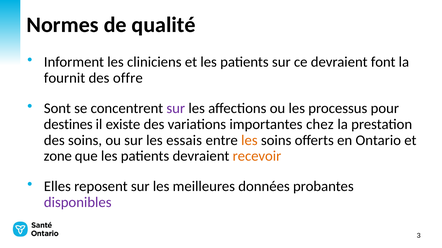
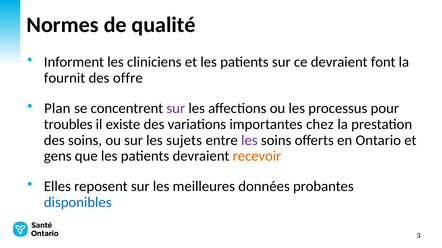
Sont: Sont -> Plan (57, 109)
destines: destines -> troubles (68, 125)
essais: essais -> sujets (184, 141)
les colour: orange -> purple (249, 141)
zone: zone -> gens (58, 156)
disponibles colour: purple -> blue (78, 203)
